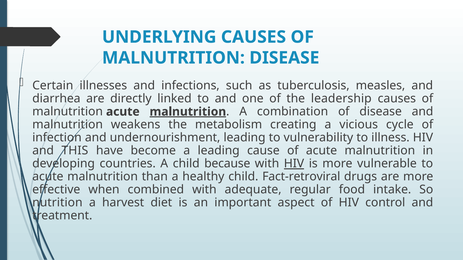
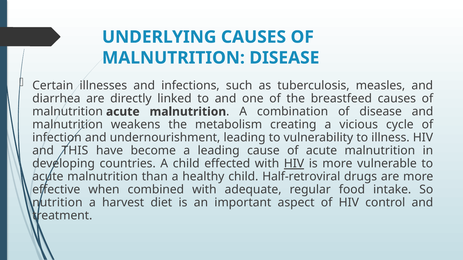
leadership: leadership -> breastfeed (341, 99)
malnutrition underline: present -> none (188, 112)
because: because -> effected (227, 164)
Fact-retroviral: Fact-retroviral -> Half-retroviral (301, 177)
